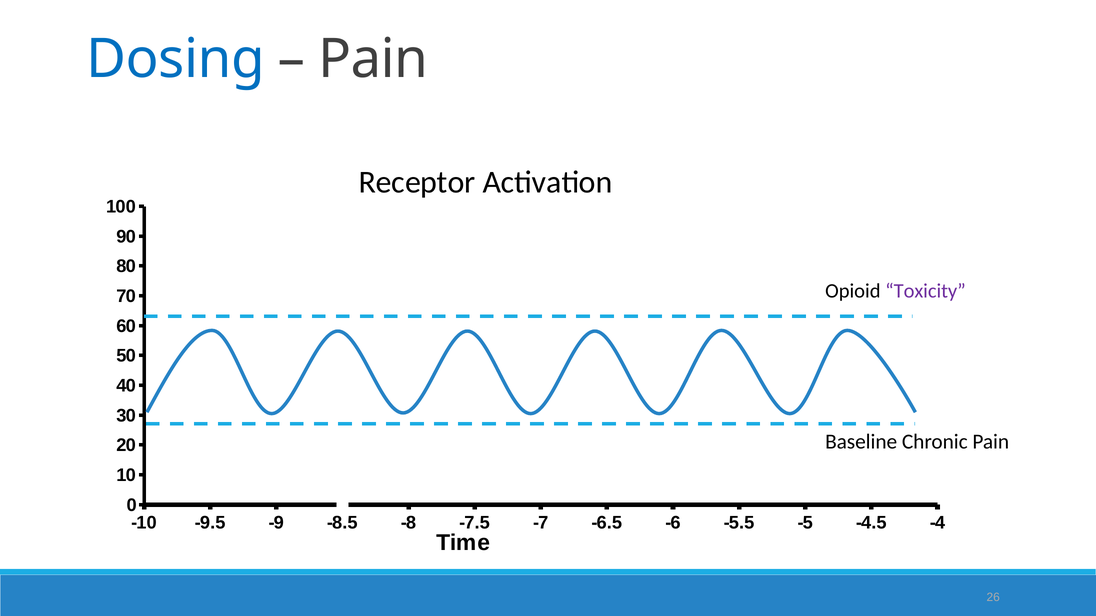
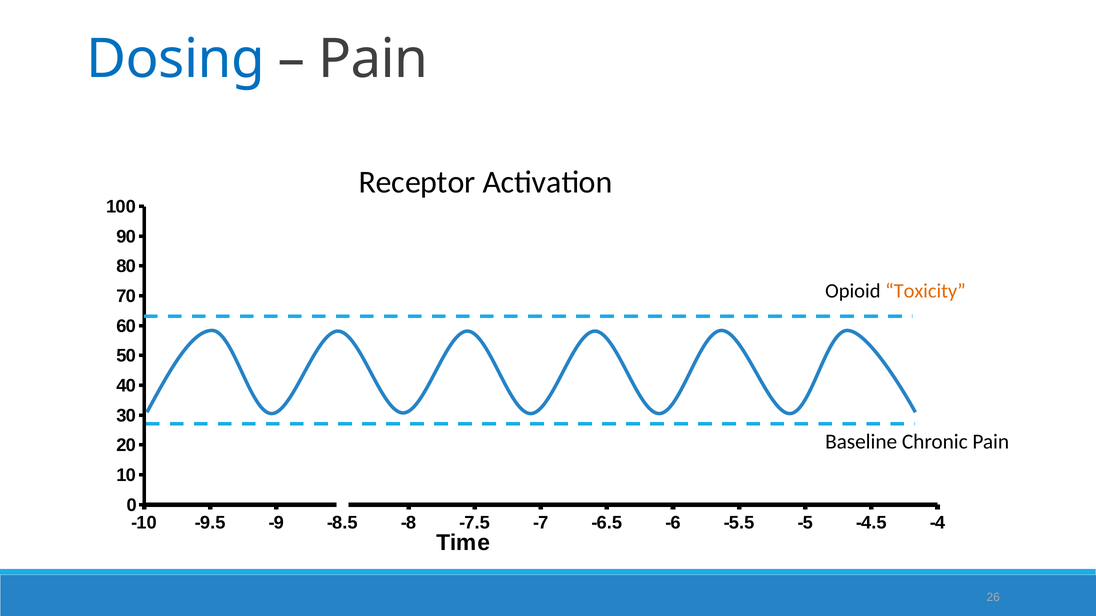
Toxicity colour: purple -> orange (925, 291)
